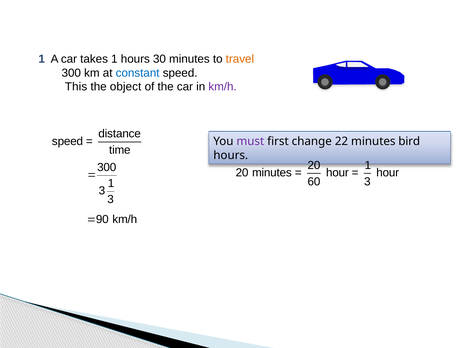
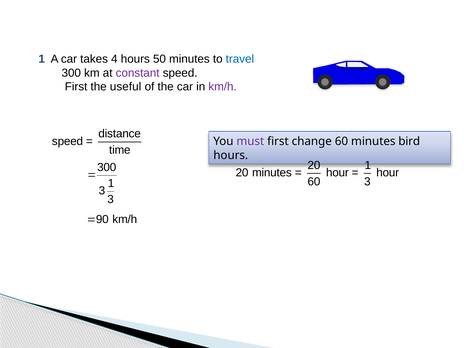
takes 1: 1 -> 4 (114, 59)
30: 30 -> 50 (159, 59)
travel colour: orange -> blue (240, 59)
constant colour: blue -> purple (138, 73)
This: This -> First (76, 87)
object: object -> useful (126, 87)
change 22: 22 -> 60 (341, 141)
